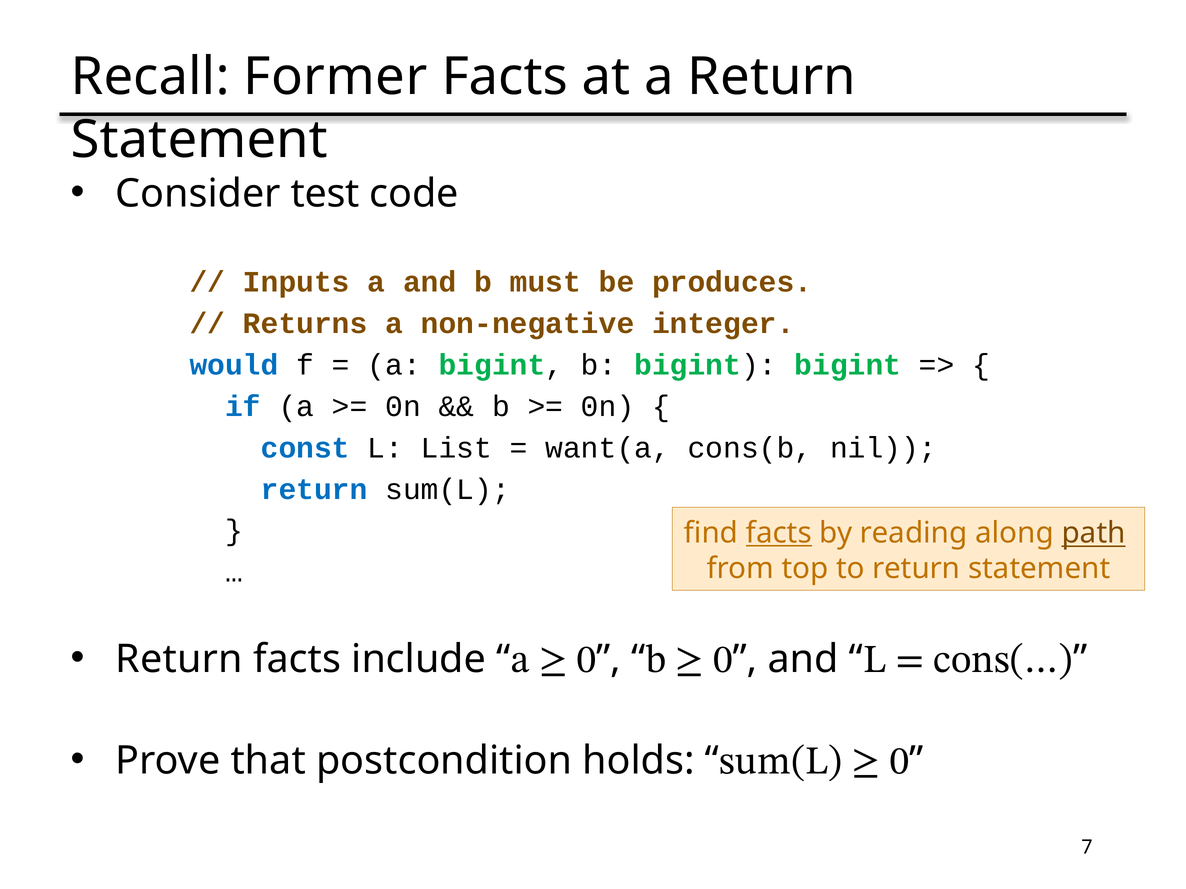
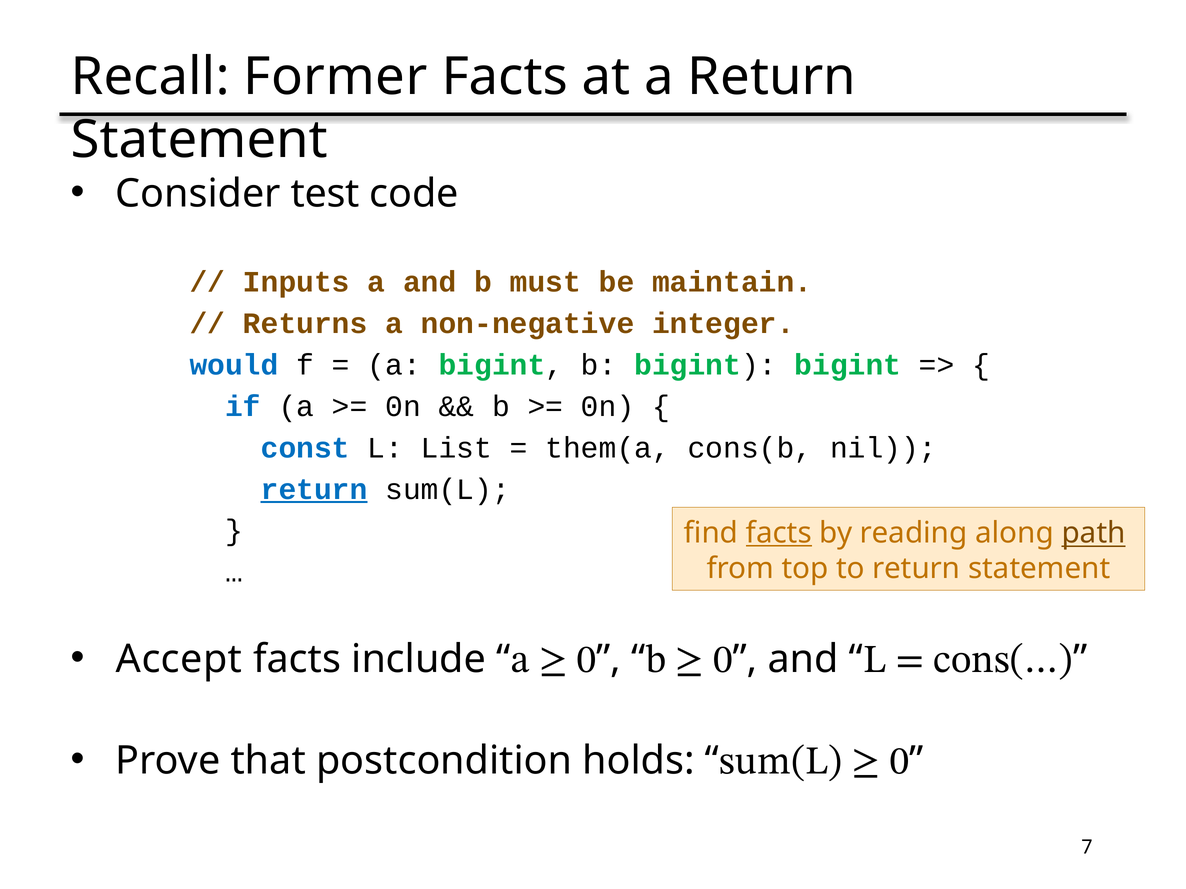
produces: produces -> maintain (732, 282)
want(a: want(a -> them(a (608, 448)
return underline: none -> present (314, 490)
Return: Return -> Accept (179, 660)
